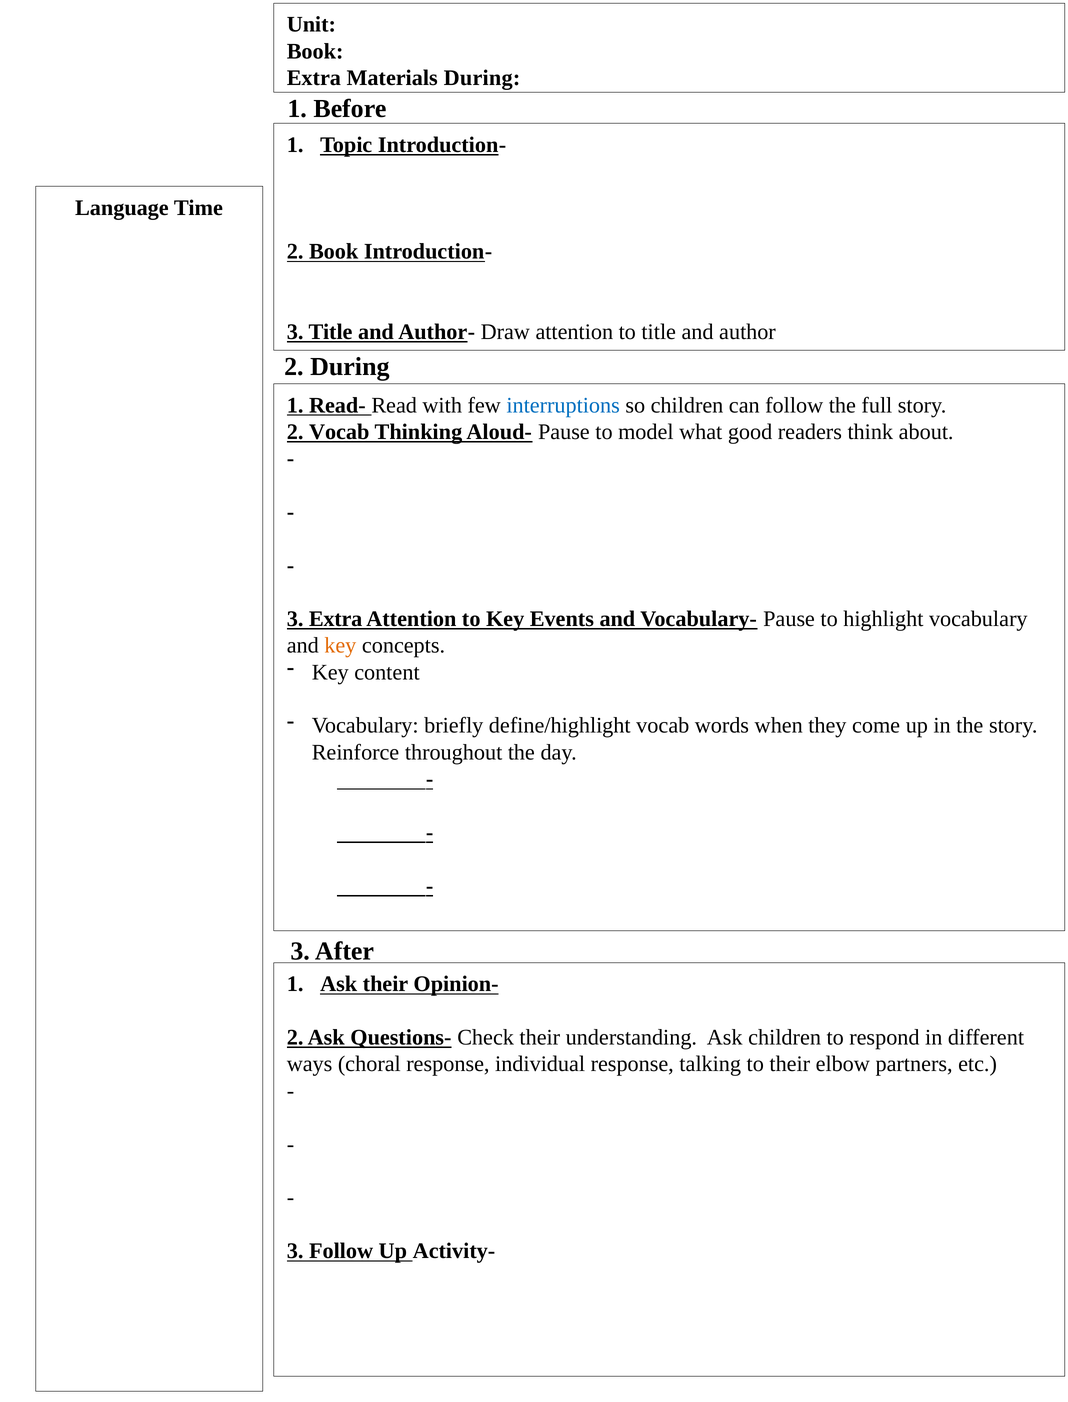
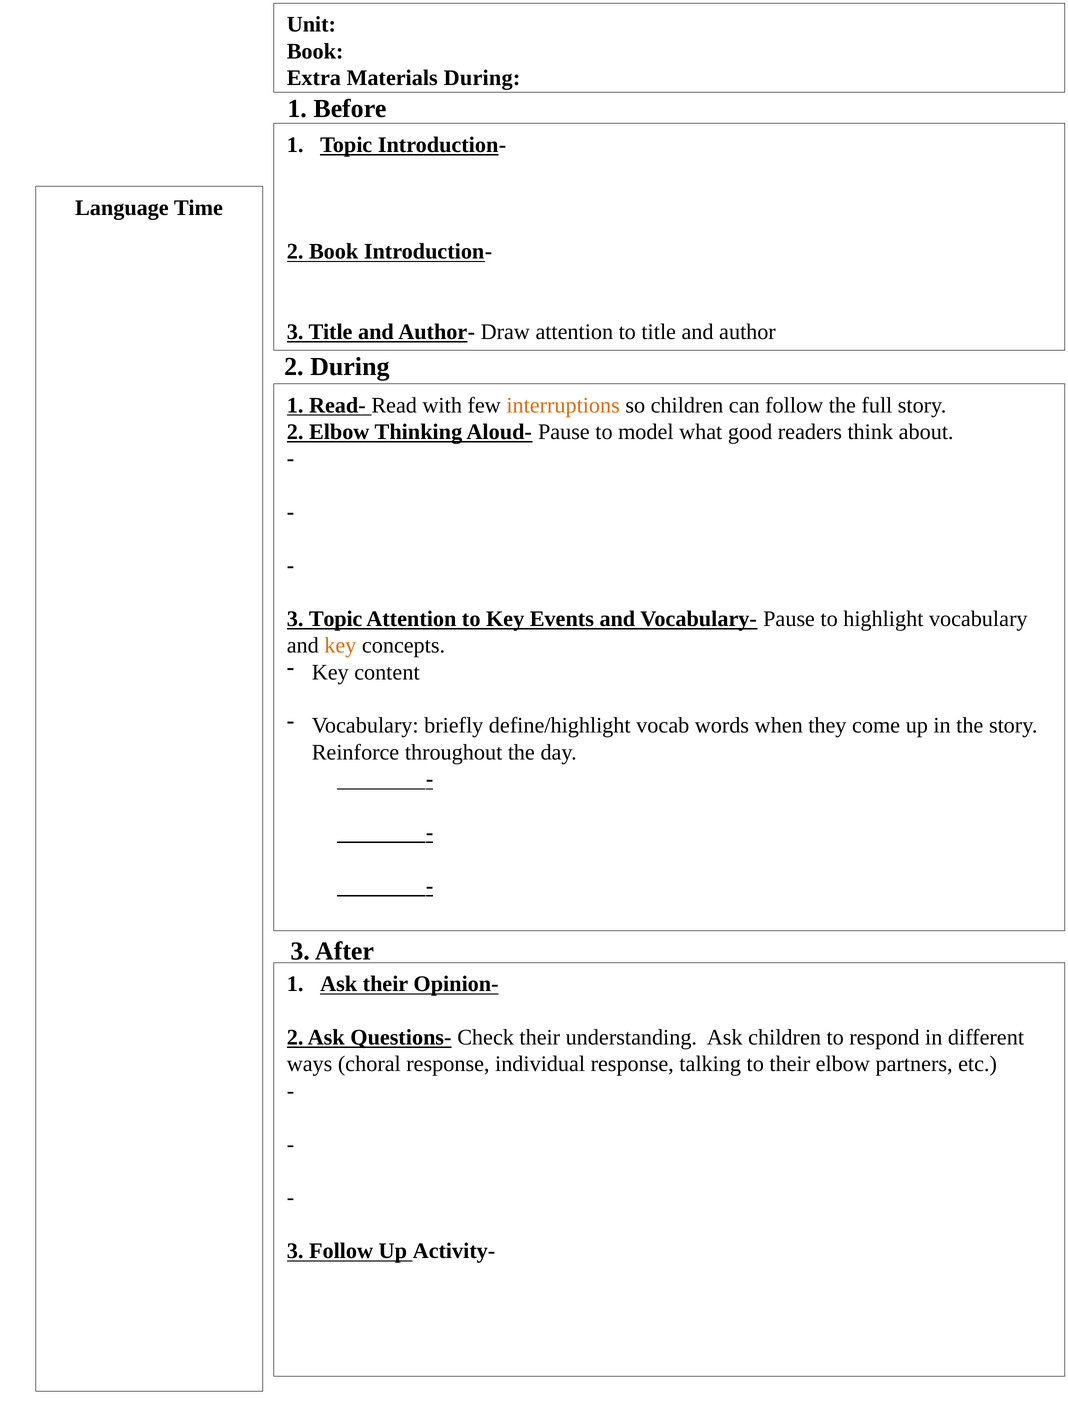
interruptions colour: blue -> orange (563, 405)
2 Vocab: Vocab -> Elbow (339, 432)
3 Extra: Extra -> Topic (336, 619)
